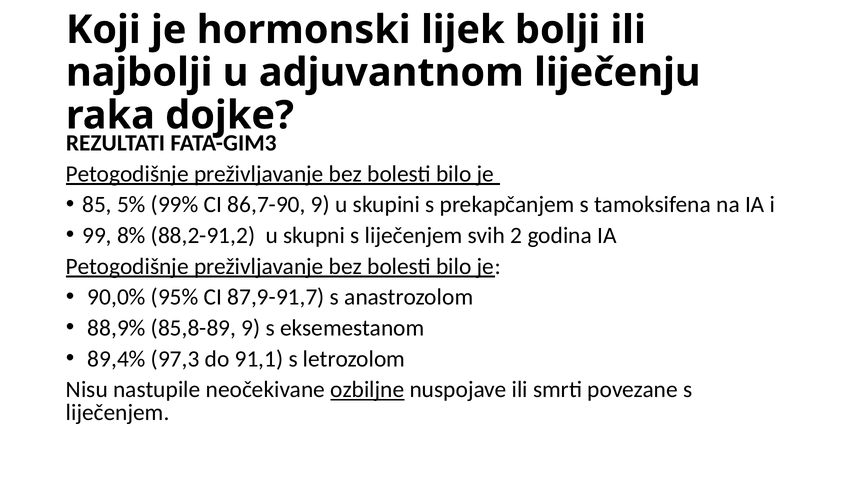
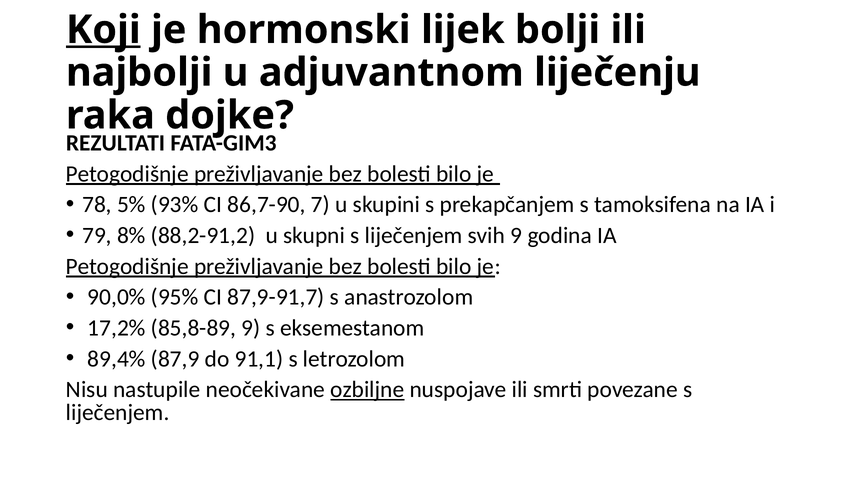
Koji underline: none -> present (103, 30)
85: 85 -> 78 (97, 205)
99%: 99% -> 93% (175, 205)
86,7-90 9: 9 -> 7 (320, 205)
99: 99 -> 79 (97, 236)
svih 2: 2 -> 9 (516, 236)
88,9%: 88,9% -> 17,2% (117, 328)
97,3: 97,3 -> 87,9 (175, 359)
